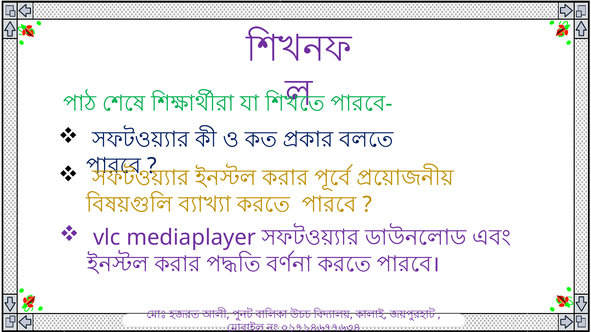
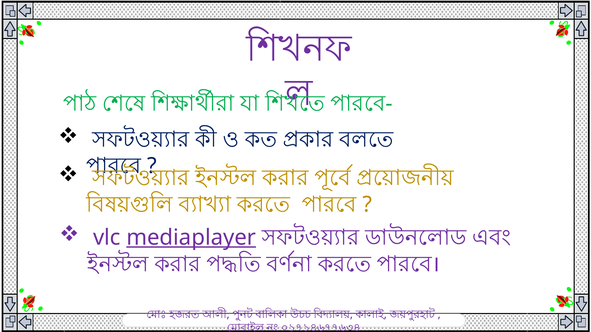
mediaplayer underline: none -> present (191, 238)
